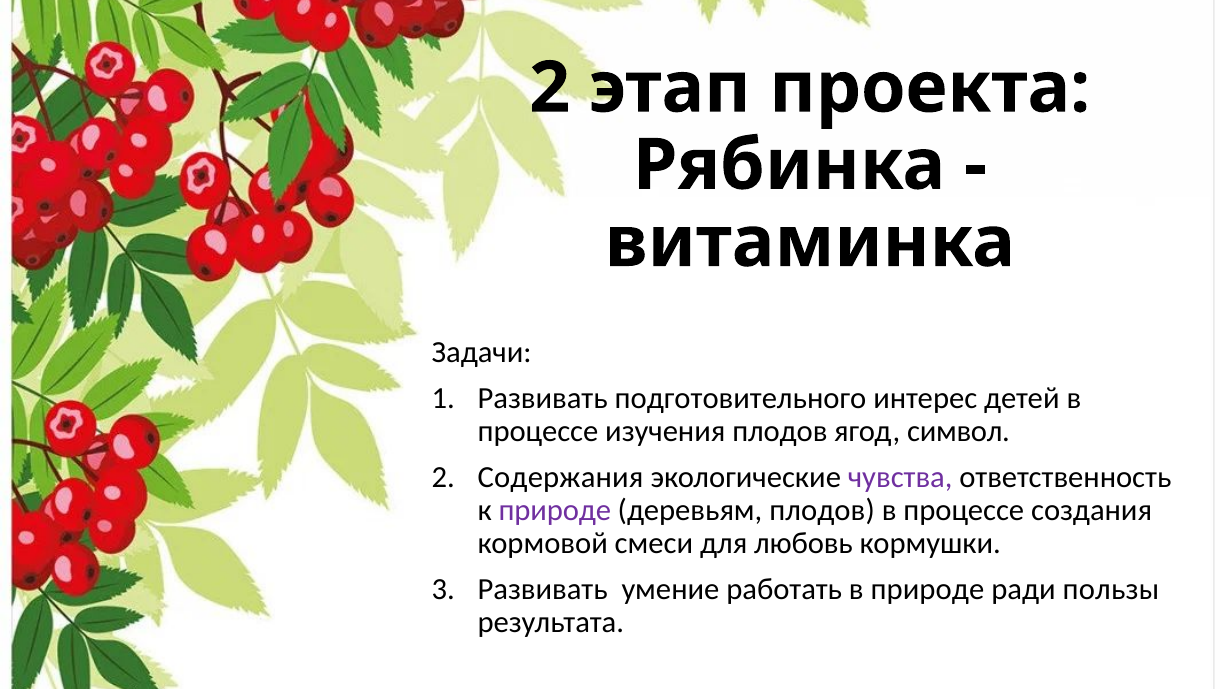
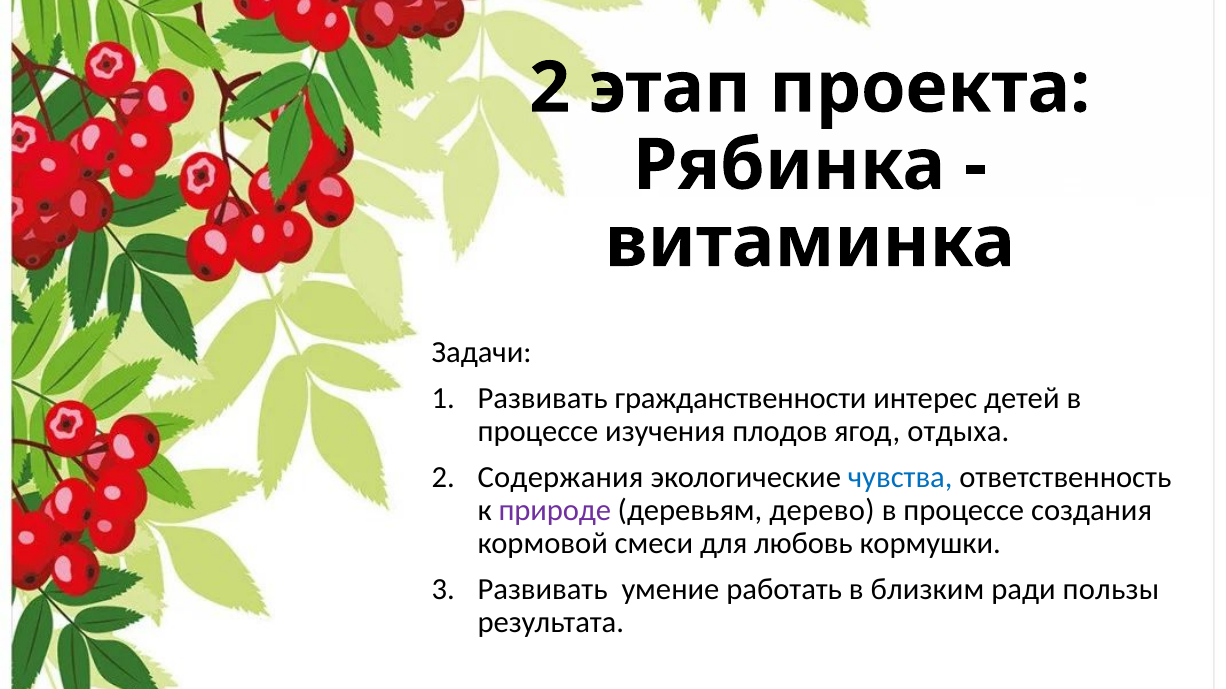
подготовительного: подготовительного -> гражданственности (741, 399)
символ: символ -> отдыха (958, 432)
чувства colour: purple -> blue (900, 478)
деревьям плодов: плодов -> дерево (822, 511)
в природе: природе -> близким (927, 590)
